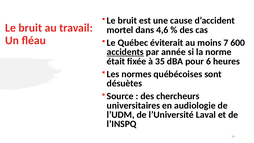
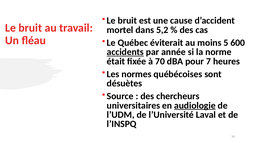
4,6: 4,6 -> 5,2 (162, 30)
7: 7 -> 5 (226, 43)
35: 35 -> 70 (160, 61)
6: 6 -> 7 (208, 61)
audiologie underline: none -> present (195, 105)
